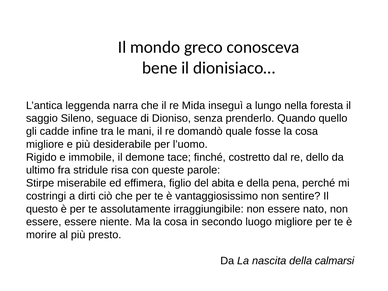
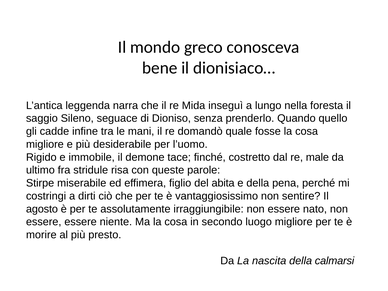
dello: dello -> male (317, 157)
questo: questo -> agosto (42, 209)
